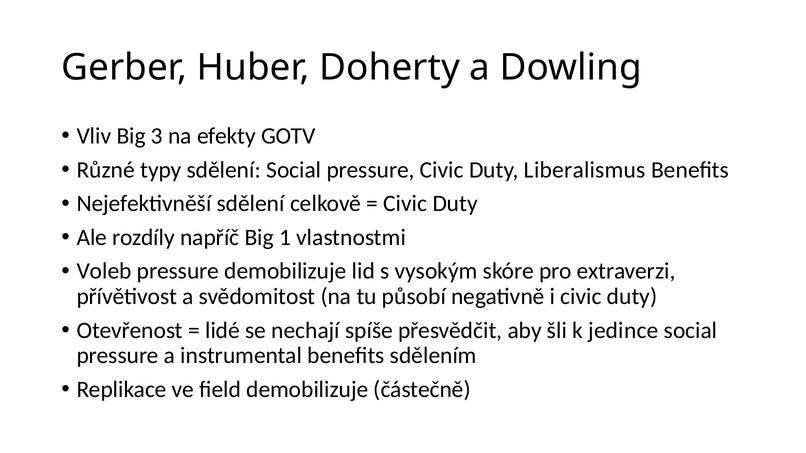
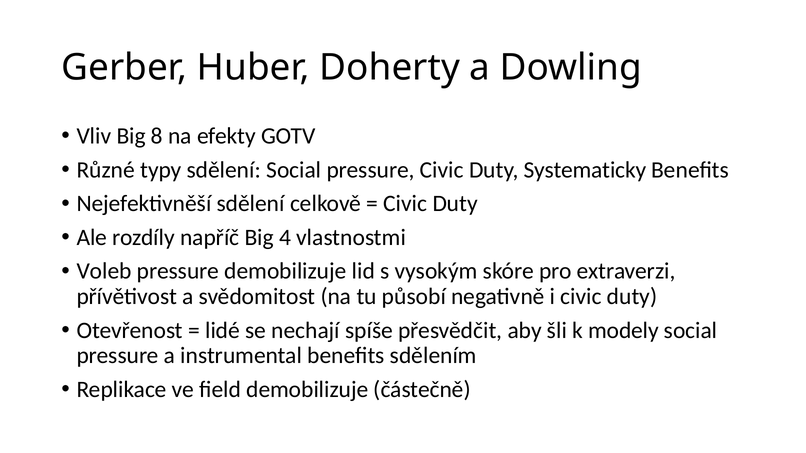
3: 3 -> 8 (157, 136)
Liberalismus: Liberalismus -> Systematicky (585, 170)
1: 1 -> 4 (285, 238)
jedince: jedince -> modely (623, 331)
